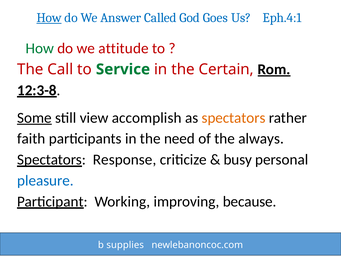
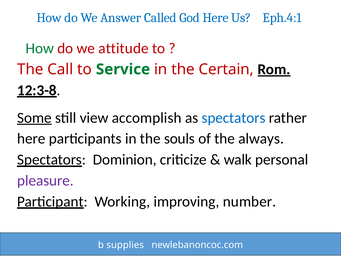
How underline: present -> none (49, 18)
God Goes: Goes -> Here (215, 18)
spectators colour: orange -> blue (234, 118)
faith: faith -> here (31, 139)
need: need -> souls (179, 139)
Response: Response -> Dominion (125, 159)
busy: busy -> walk (238, 159)
pleasure colour: blue -> purple (45, 180)
because: because -> number (250, 201)
